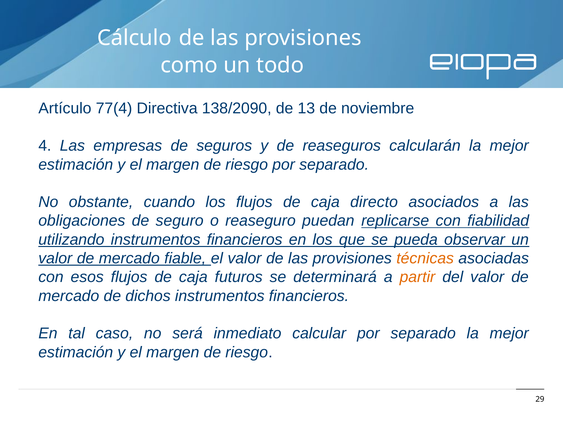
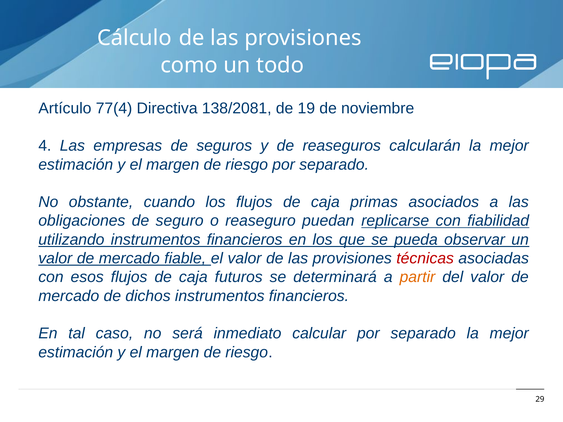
138/2090: 138/2090 -> 138/2081 (237, 108)
13: 13 -> 19 (306, 108)
directo: directo -> primas (374, 202)
técnicas colour: orange -> red (425, 259)
